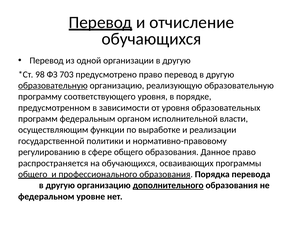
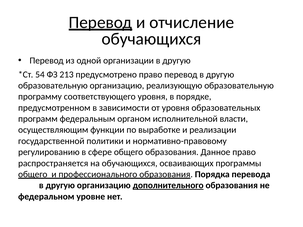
98: 98 -> 54 (40, 75)
703: 703 -> 213 (67, 75)
образовательную underline: present -> none (53, 86)
